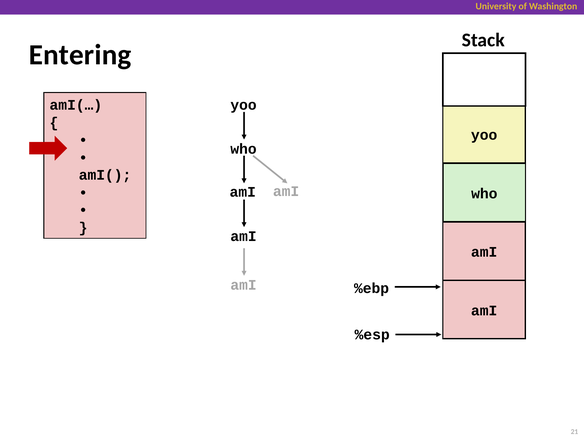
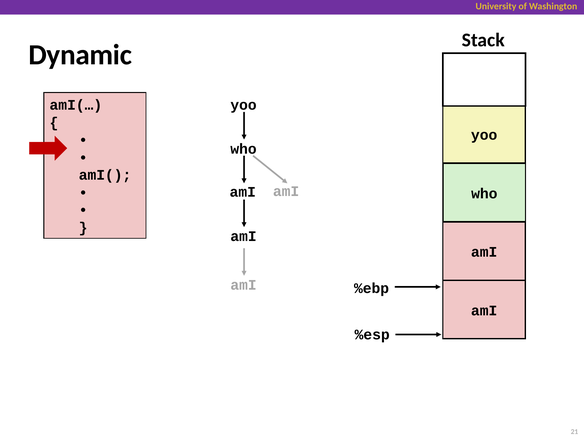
Entering: Entering -> Dynamic (80, 55)
